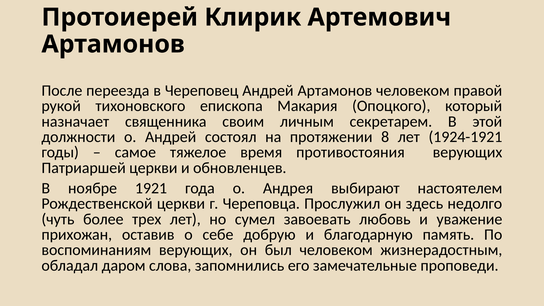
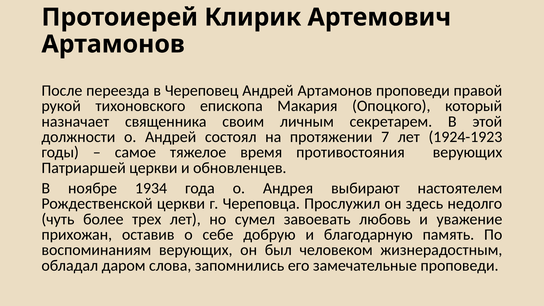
Артамонов человеком: человеком -> проповеди (413, 91)
8: 8 -> 7 (385, 137)
1924-1921: 1924-1921 -> 1924-1923 (465, 137)
1921: 1921 -> 1934 (151, 188)
